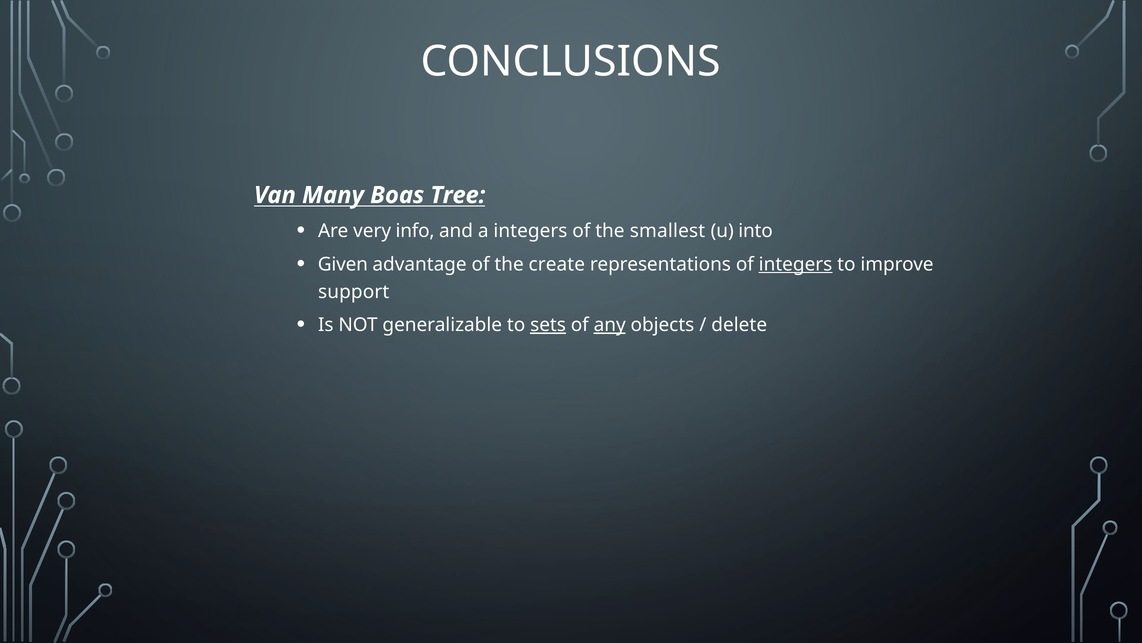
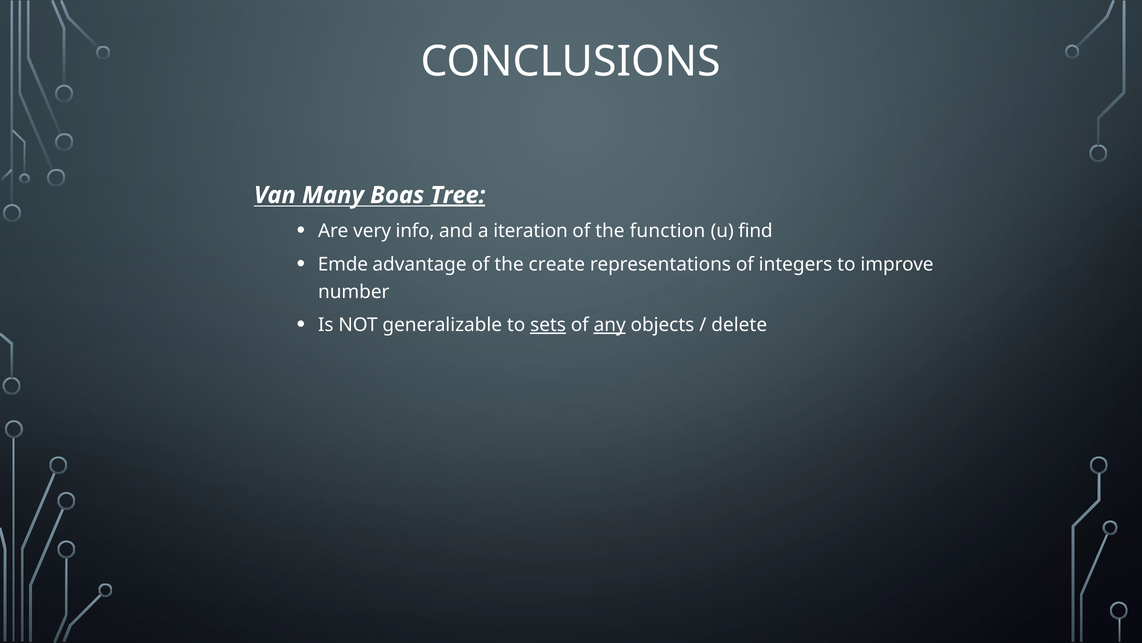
Tree underline: none -> present (458, 195)
a integers: integers -> iteration (531, 231)
smallest: smallest -> function (668, 231)
into: into -> find (756, 231)
Given: Given -> Emde (343, 264)
integers underline: present -> none (796, 264)
support: support -> number (354, 291)
